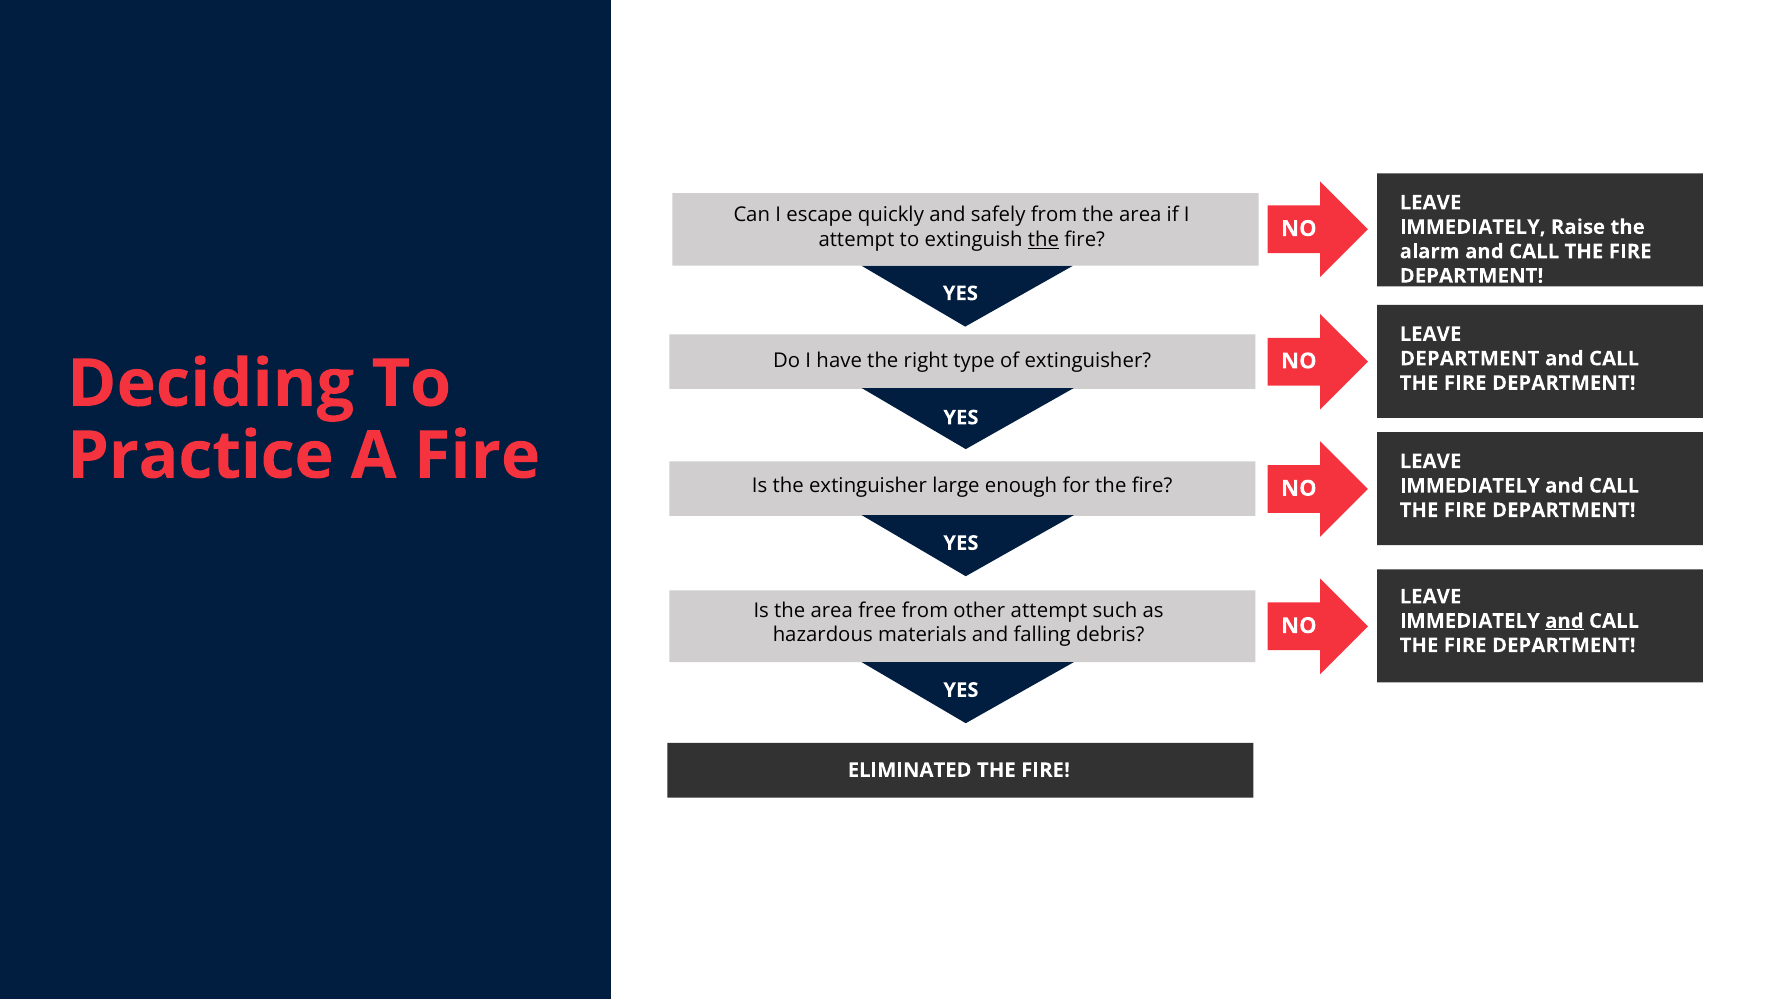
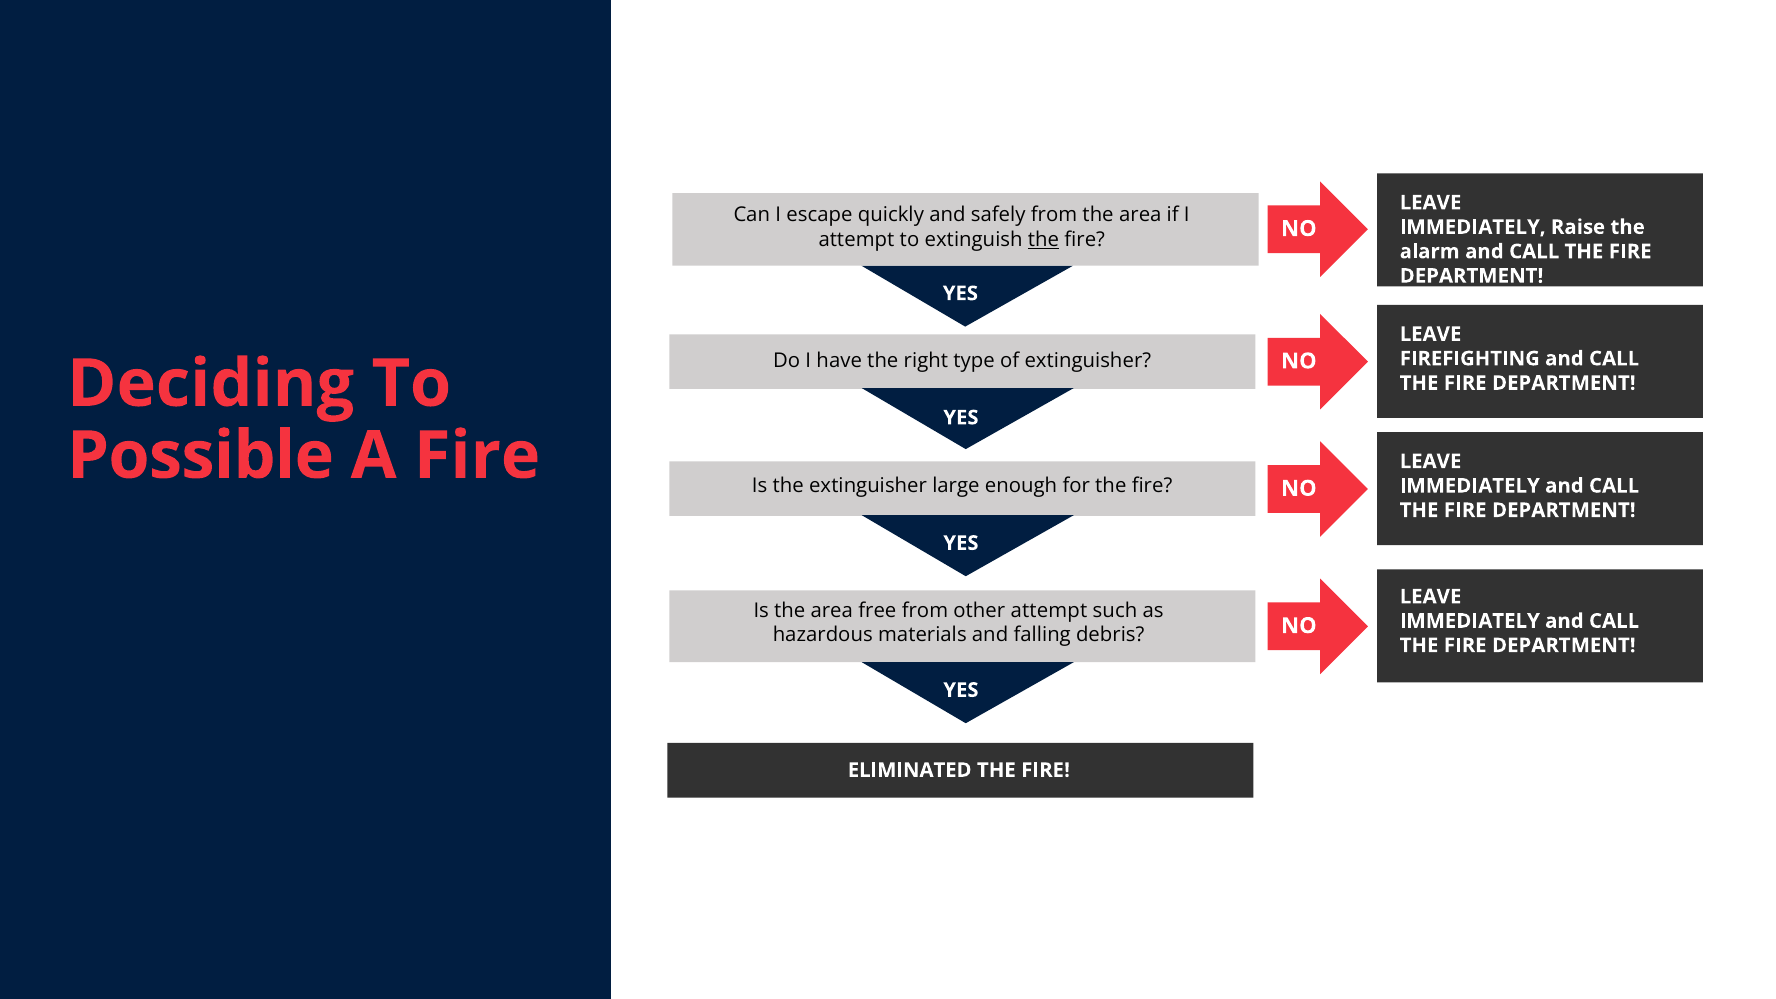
DEPARTMENT: DEPARTMENT -> FIREFIGHTING (1470, 359)
Practice: Practice -> Possible (201, 456)
and underline: present -> none (1564, 621)
